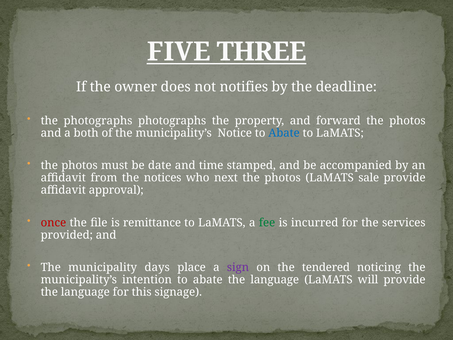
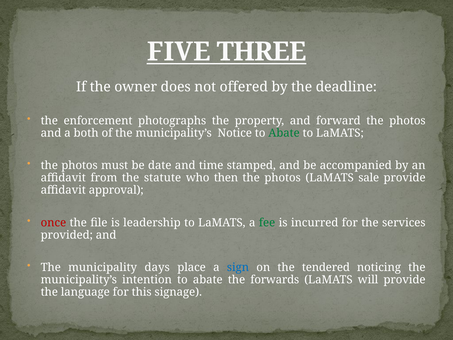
notifies: notifies -> offered (244, 87)
the photographs: photographs -> enforcement (98, 121)
Abate colour: blue -> green (284, 133)
notices: notices -> statute (163, 178)
next: next -> then (226, 178)
remittance: remittance -> leadership (152, 223)
sign colour: purple -> blue (238, 267)
abate the language: language -> forwards (275, 280)
